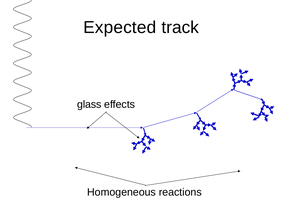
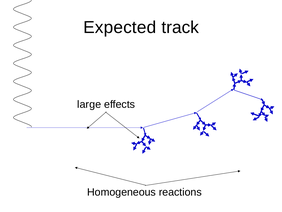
glass: glass -> large (89, 104)
